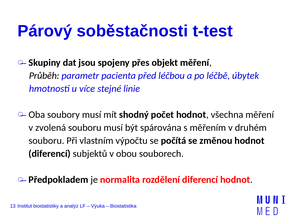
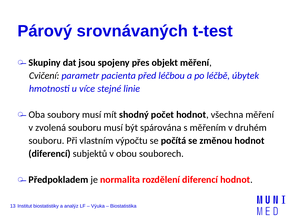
soběstačnosti: soběstačnosti -> srovnávaných (132, 31)
Průběh: Průběh -> Cvičení (44, 76)
